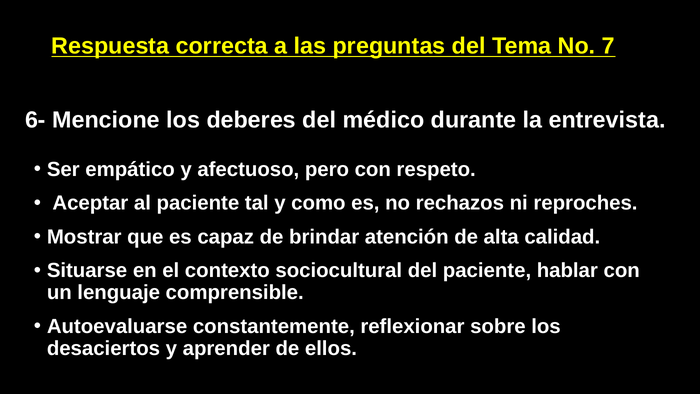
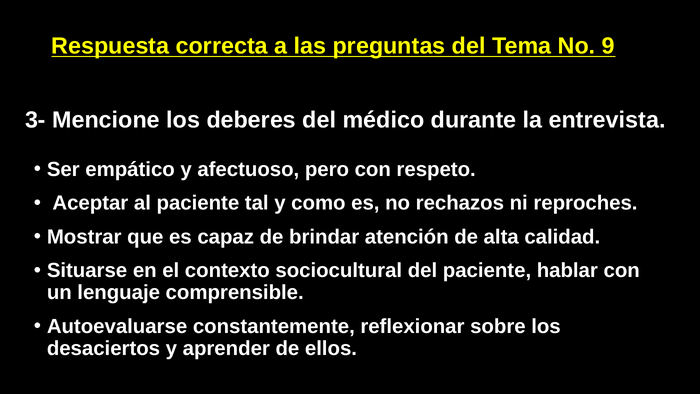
7: 7 -> 9 (608, 46)
6-: 6- -> 3- (35, 120)
